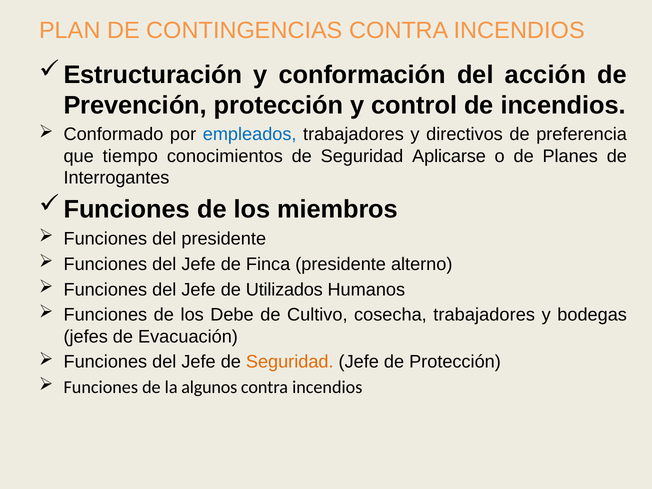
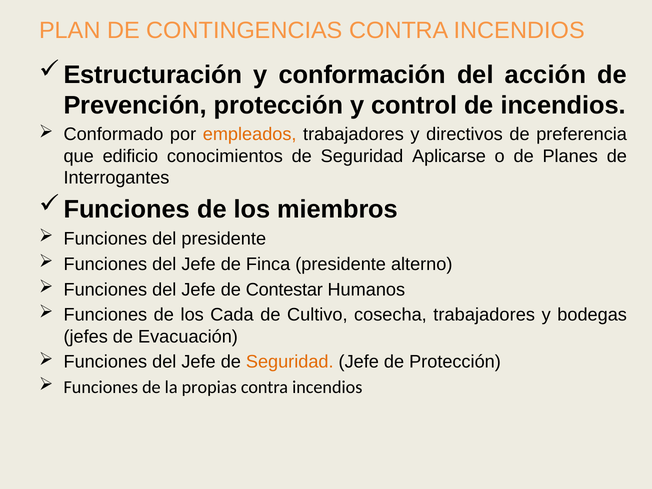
empleados colour: blue -> orange (250, 134)
tiempo: tiempo -> edificio (130, 156)
Utilizados: Utilizados -> Contestar (284, 290)
Debe: Debe -> Cada (232, 315)
algunos: algunos -> propias (209, 387)
